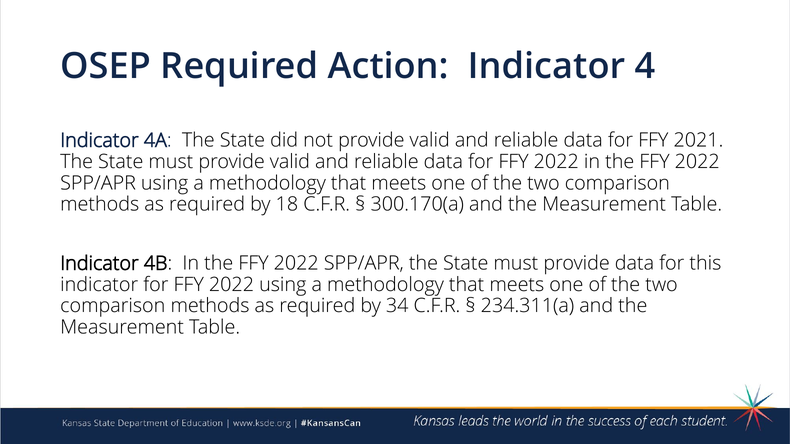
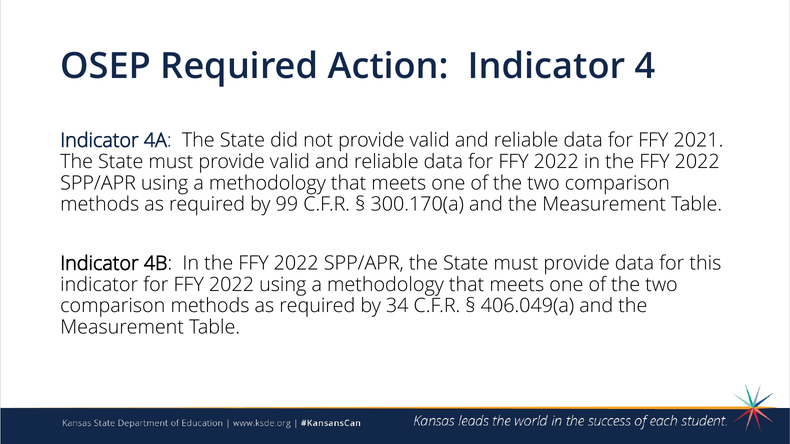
18: 18 -> 99 (287, 204)
234.311(a: 234.311(a -> 406.049(a (527, 306)
